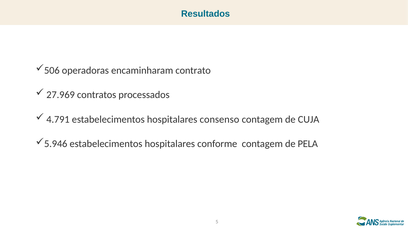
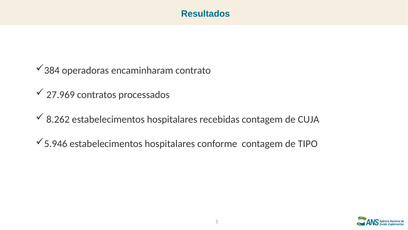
506: 506 -> 384 (52, 70)
4.791: 4.791 -> 8.262 (58, 119)
consenso: consenso -> recebidas (220, 119)
PELA: PELA -> TIPO (308, 144)
